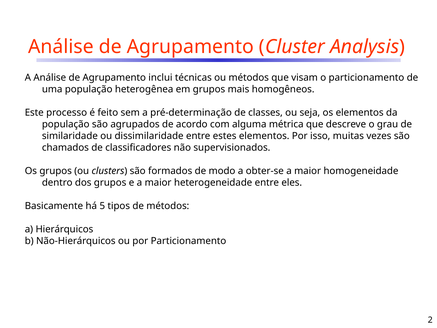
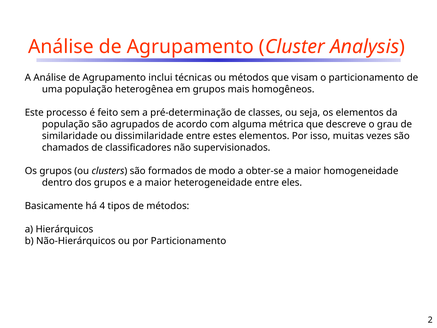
5: 5 -> 4 (102, 206)
